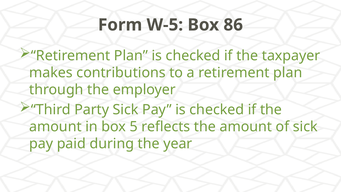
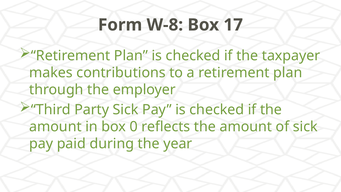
W-5: W-5 -> W-8 (165, 25)
86: 86 -> 17 (233, 25)
5: 5 -> 0 (134, 127)
